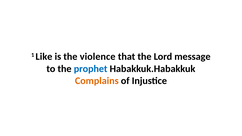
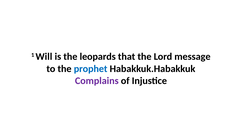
Like: Like -> Will (44, 57)
violence: violence -> leopards (98, 57)
Complains colour: orange -> purple (97, 81)
